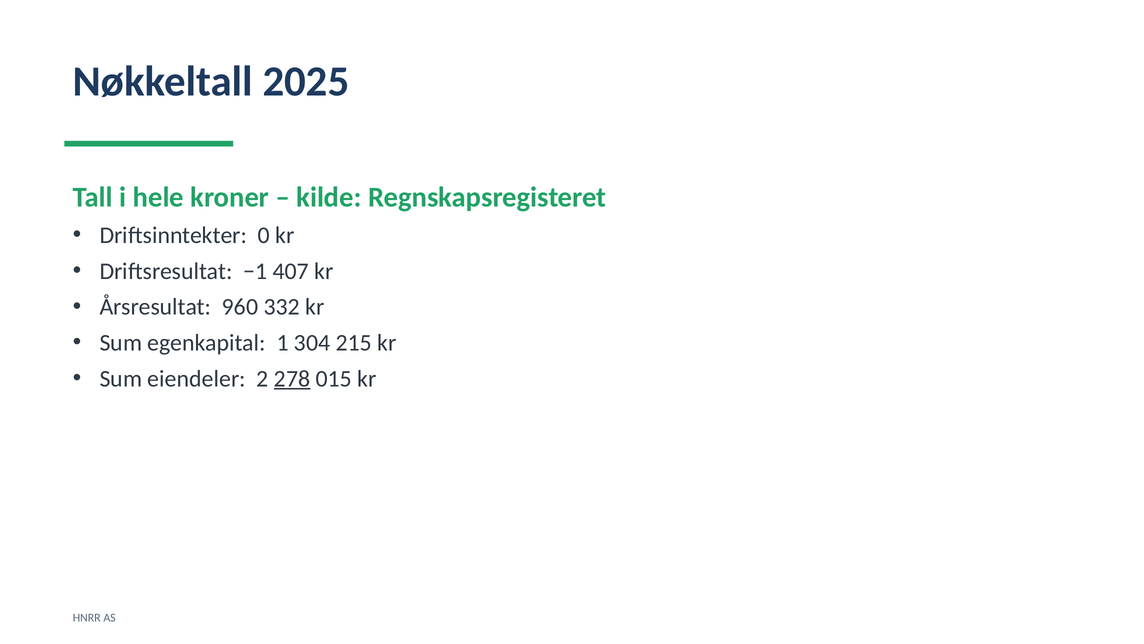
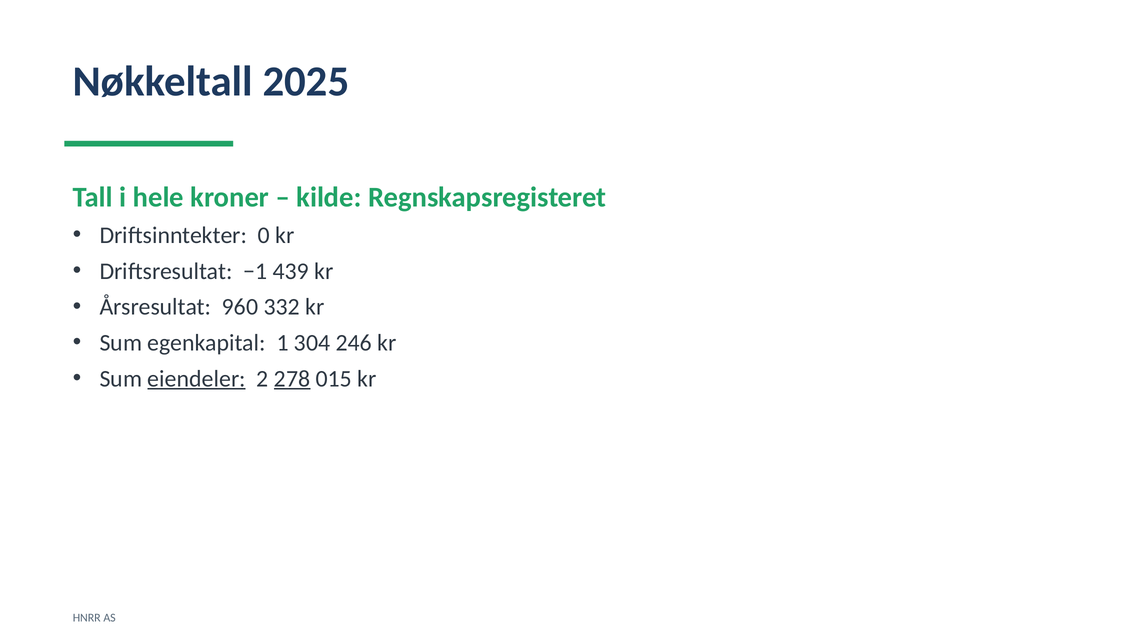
407: 407 -> 439 (291, 271)
215: 215 -> 246 (354, 343)
eiendeler underline: none -> present (197, 378)
